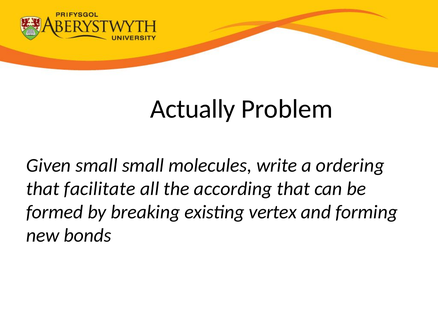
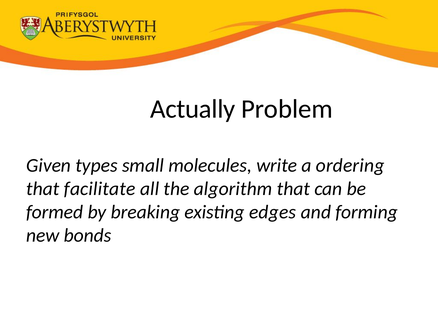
Given small: small -> types (97, 166)
according: according -> algorithm (233, 189)
vertex: vertex -> edges (273, 212)
